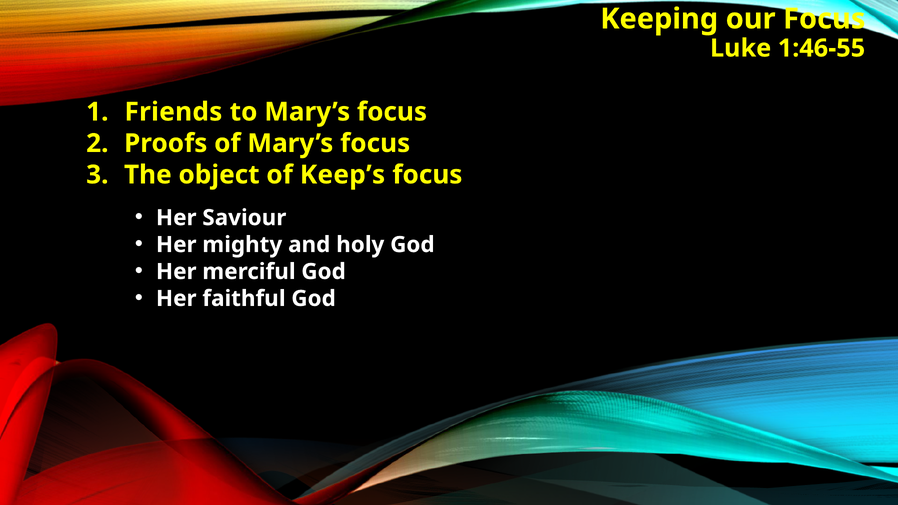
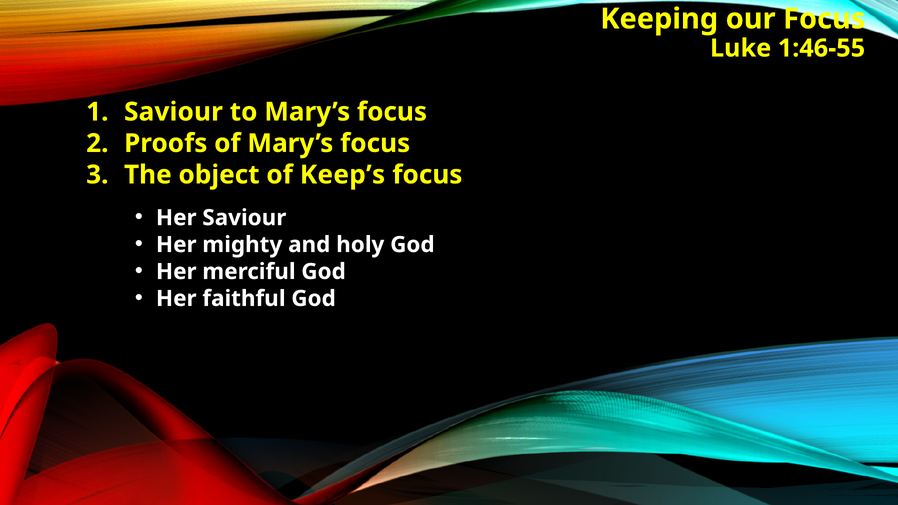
Friends: Friends -> Saviour (173, 112)
